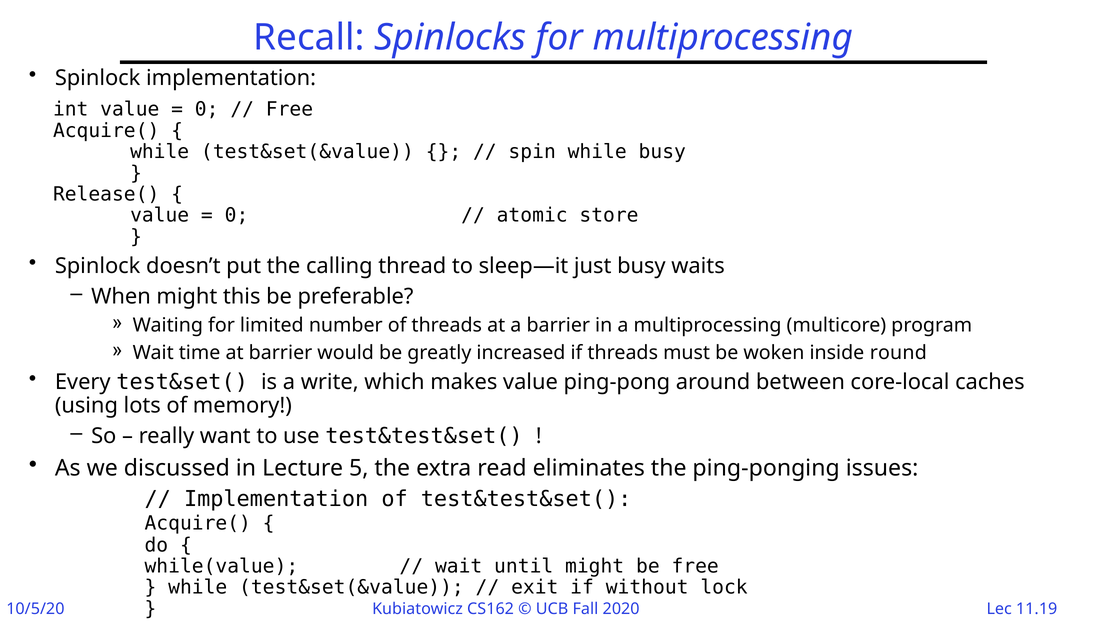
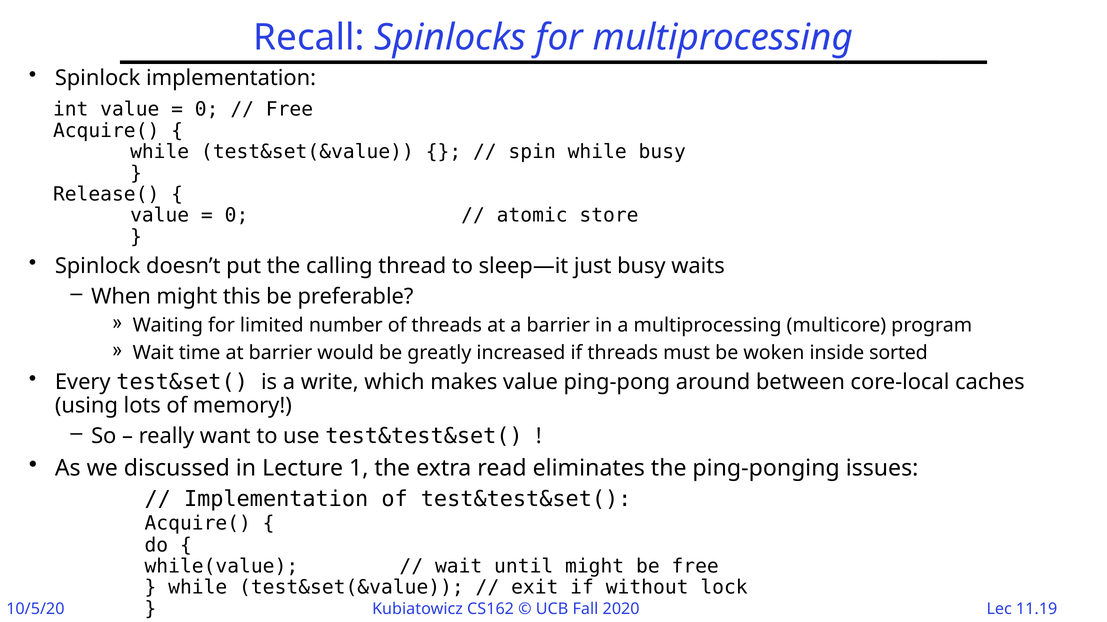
round: round -> sorted (898, 353)
5: 5 -> 1 (359, 468)
